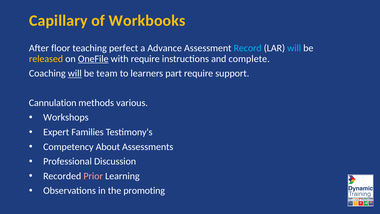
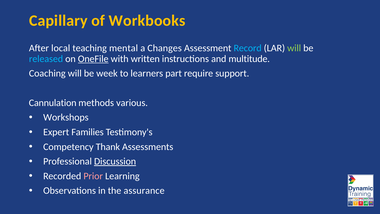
floor: floor -> local (61, 48)
perfect: perfect -> mental (124, 48)
Advance: Advance -> Changes (165, 48)
will colour: light blue -> light green (294, 48)
released colour: yellow -> light blue (46, 59)
with require: require -> written (145, 59)
complete: complete -> multitude (249, 59)
will underline: present -> none (75, 73)
team: team -> week (107, 73)
About: About -> Thank (108, 147)
Discussion underline: none -> present (115, 161)
promoting: promoting -> assurance (144, 190)
